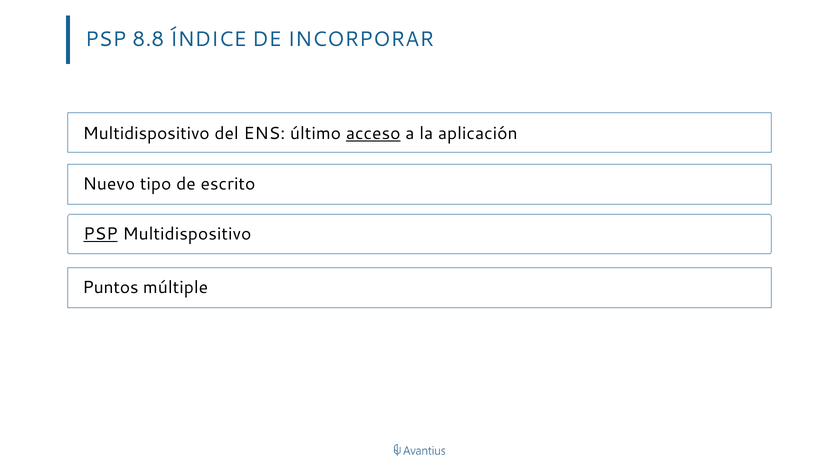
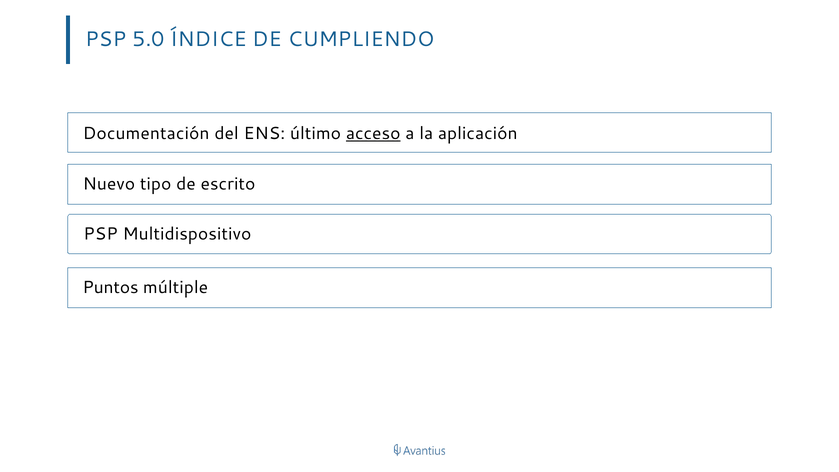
8.8: 8.8 -> 5.0 (148, 39)
INCORPORAR: INCORPORAR -> CUMPLIENDO (361, 39)
Multidispositivo: Multidispositivo -> Documentación (146, 133)
PSP underline: present -> none (100, 234)
